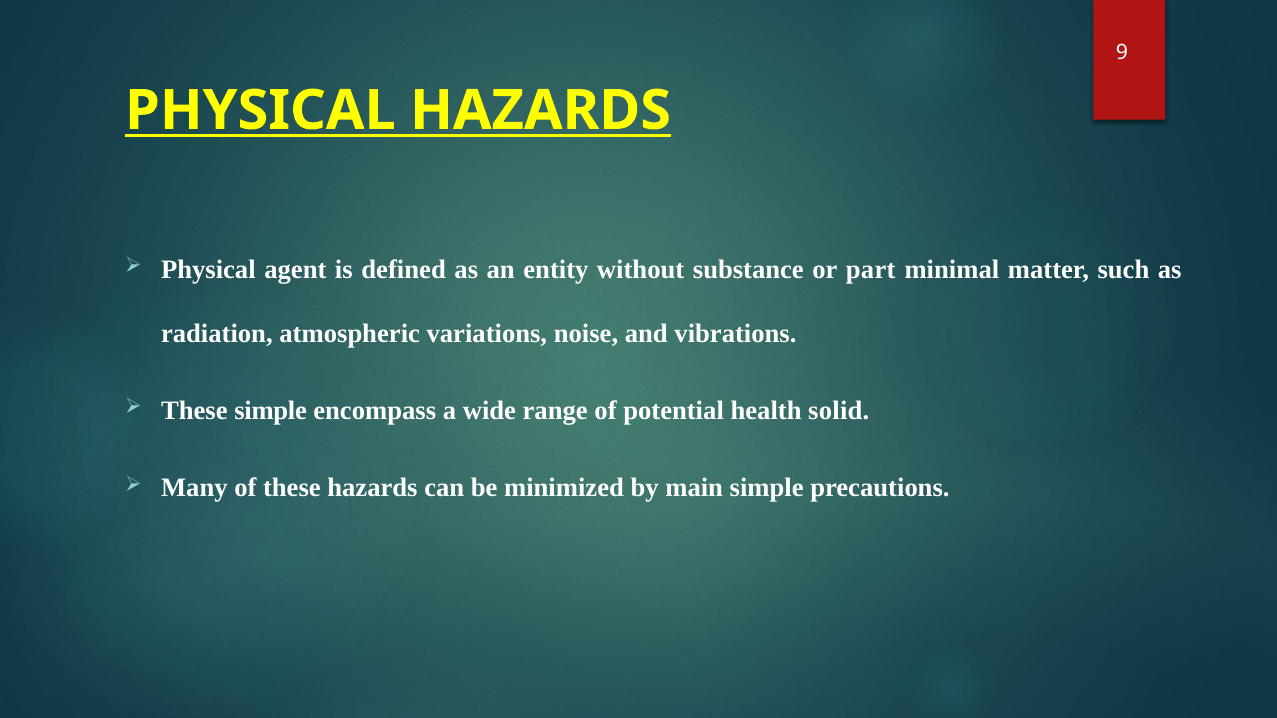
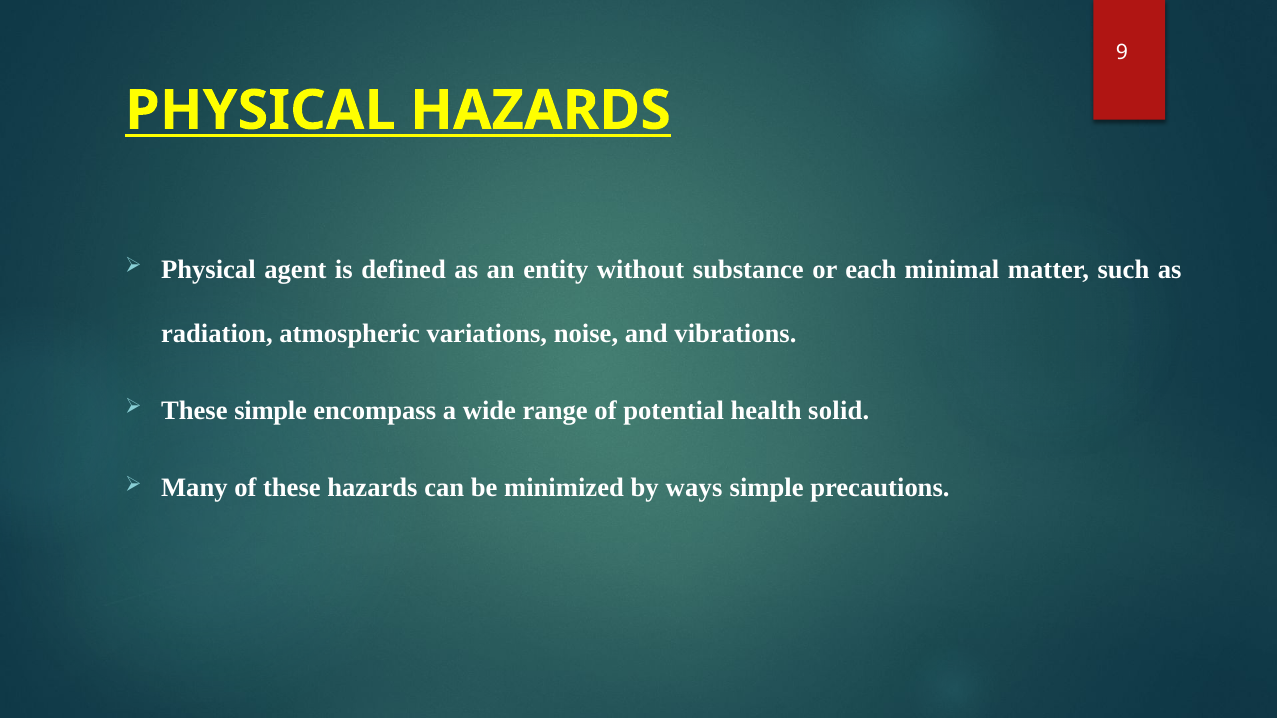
part: part -> each (871, 270)
main: main -> ways (694, 488)
